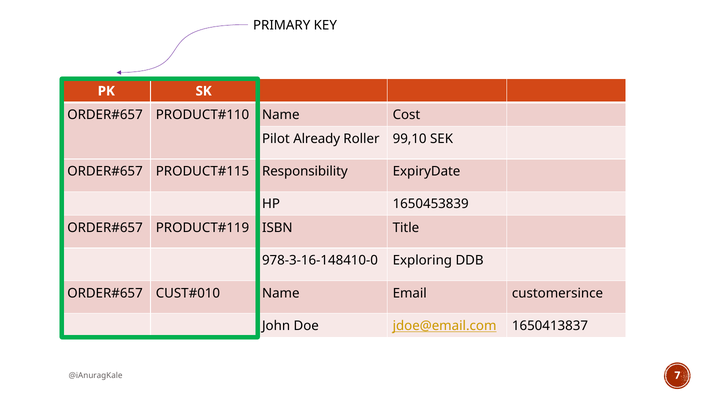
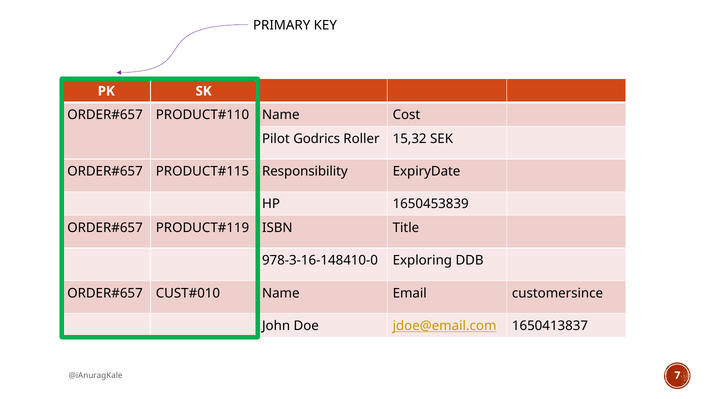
Already: Already -> Godrics (317, 139)
99,10: 99,10 -> 15,32 (410, 139)
